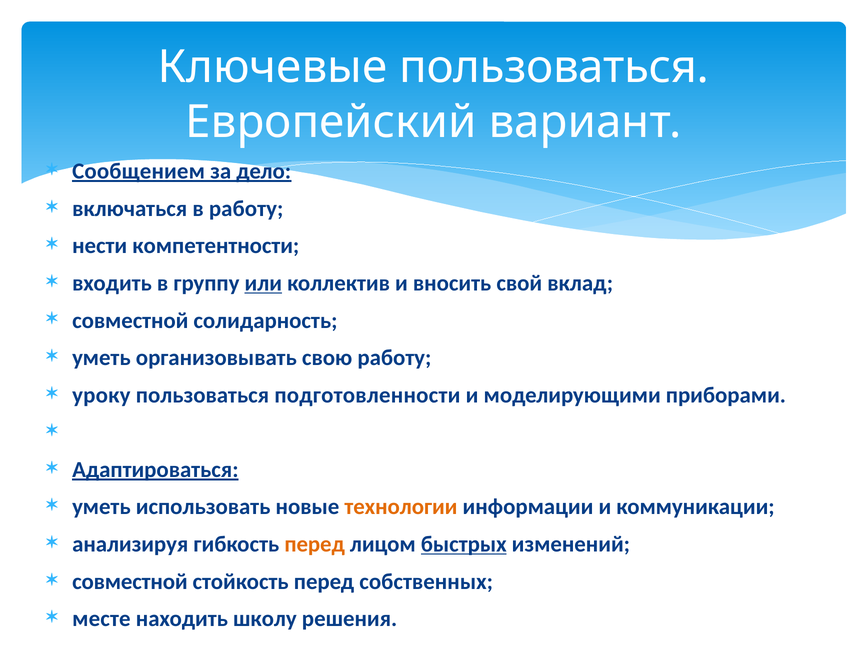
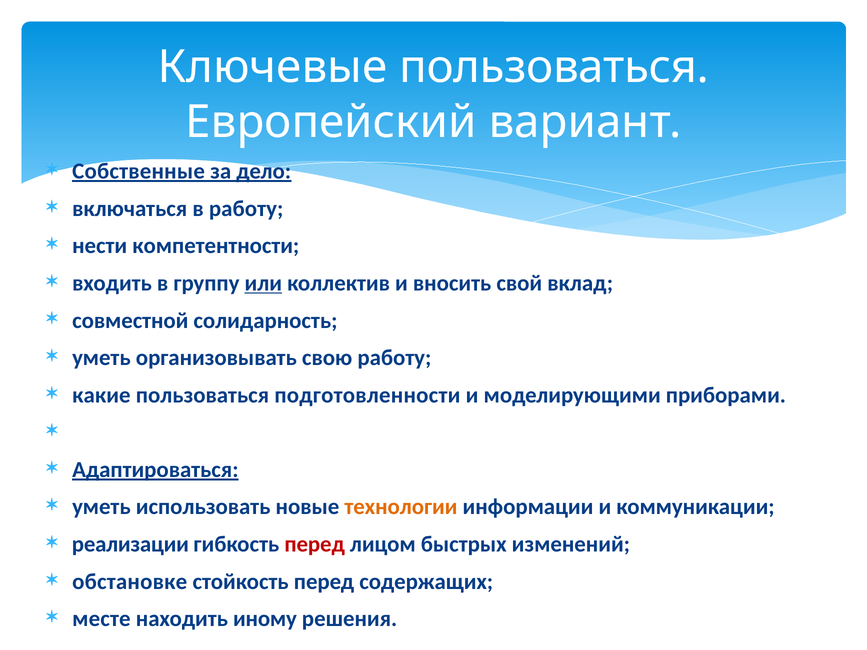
Сообщением: Сообщением -> Собственные (139, 171)
уроку: уроку -> какие (101, 395)
анализируя: анализируя -> реализации (130, 544)
перед colour: orange -> red (315, 544)
быстрых underline: present -> none (464, 544)
совместной: совместной -> обстановке (130, 582)
собственных: собственных -> содержащих (426, 582)
школу: школу -> иному (265, 619)
